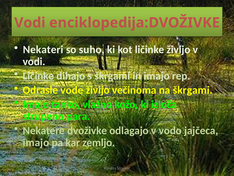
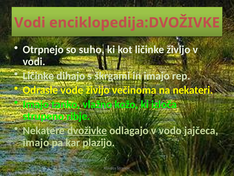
Nekateri: Nekateri -> Otrpnejo (43, 50)
na škrgami: škrgami -> nekateri (193, 90)
para: para -> ribje (78, 116)
dvoživke underline: none -> present (87, 130)
zemljo: zemljo -> plazijo (99, 142)
